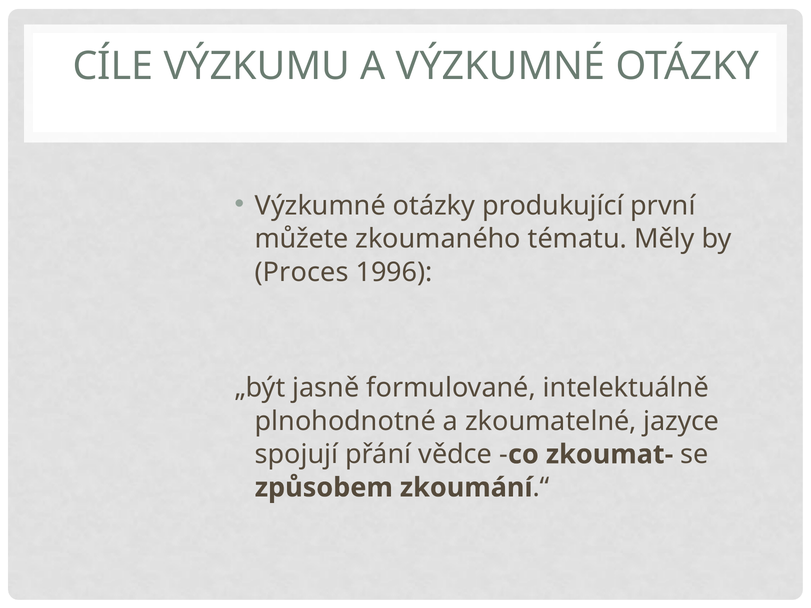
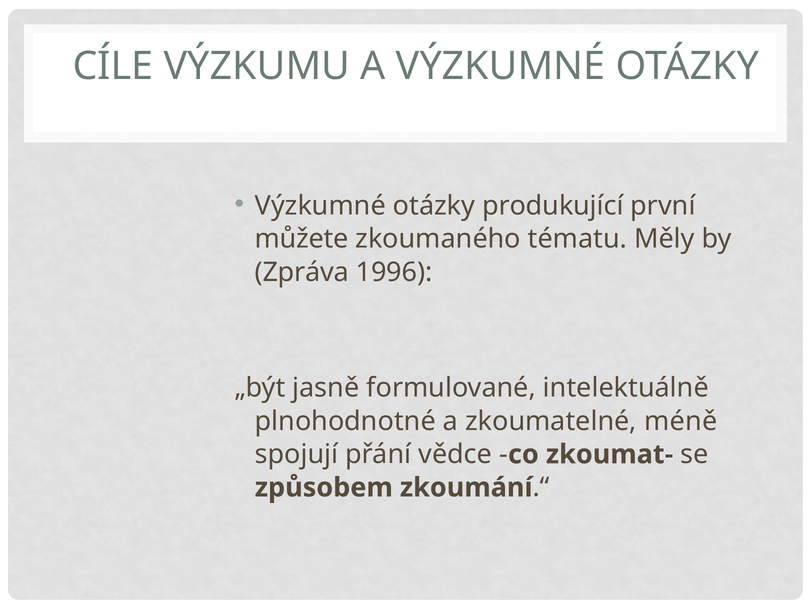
Proces: Proces -> Zpráva (302, 272)
jazyce: jazyce -> méně (681, 421)
